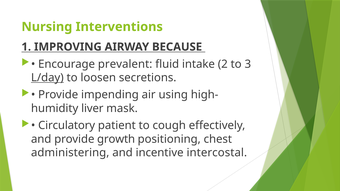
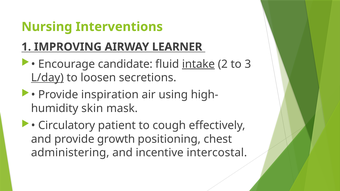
BECAUSE: BECAUSE -> LEARNER (177, 47)
prevalent: prevalent -> candidate (125, 64)
intake underline: none -> present (198, 64)
impending: impending -> inspiration (110, 95)
liver: liver -> skin (92, 108)
